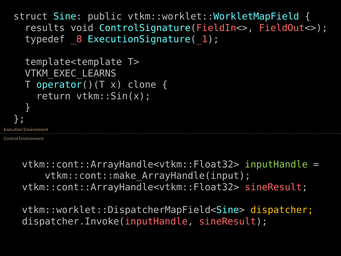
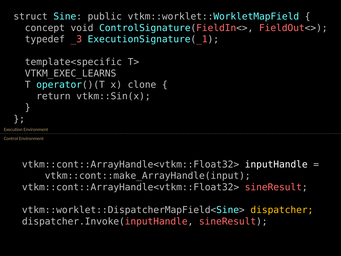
results: results -> concept (45, 28)
_8: _8 -> _3 (76, 39)
template<template: template<template -> template<specific (73, 62)
inputHandle colour: light green -> white (276, 164)
